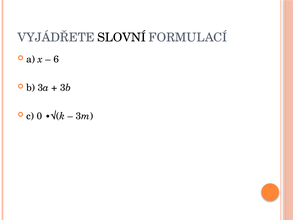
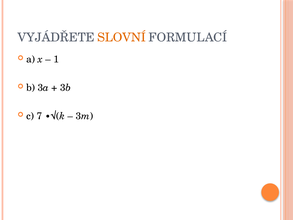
SLOVNÍ colour: black -> orange (122, 37)
6: 6 -> 1 (56, 59)
0: 0 -> 7 (39, 116)
